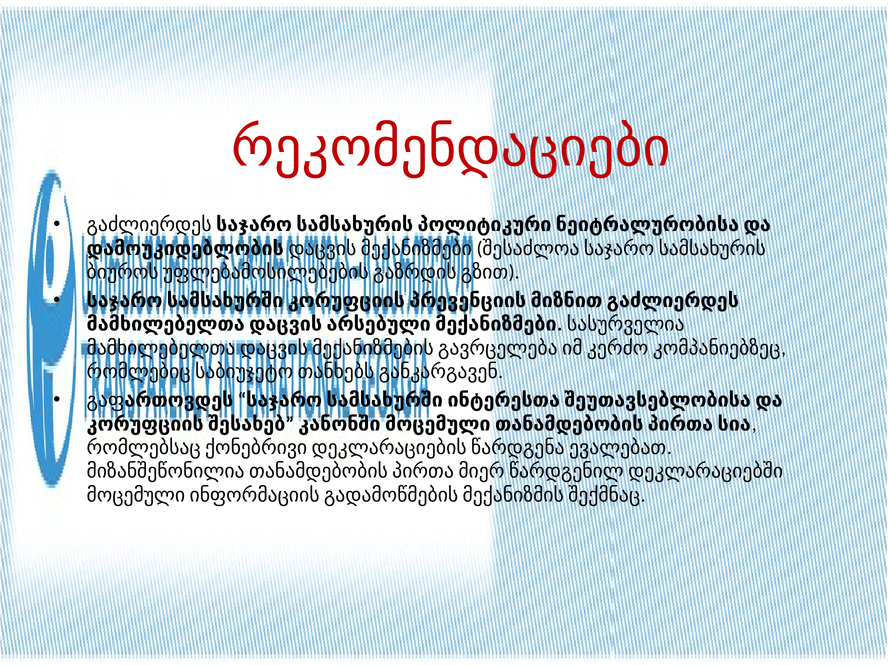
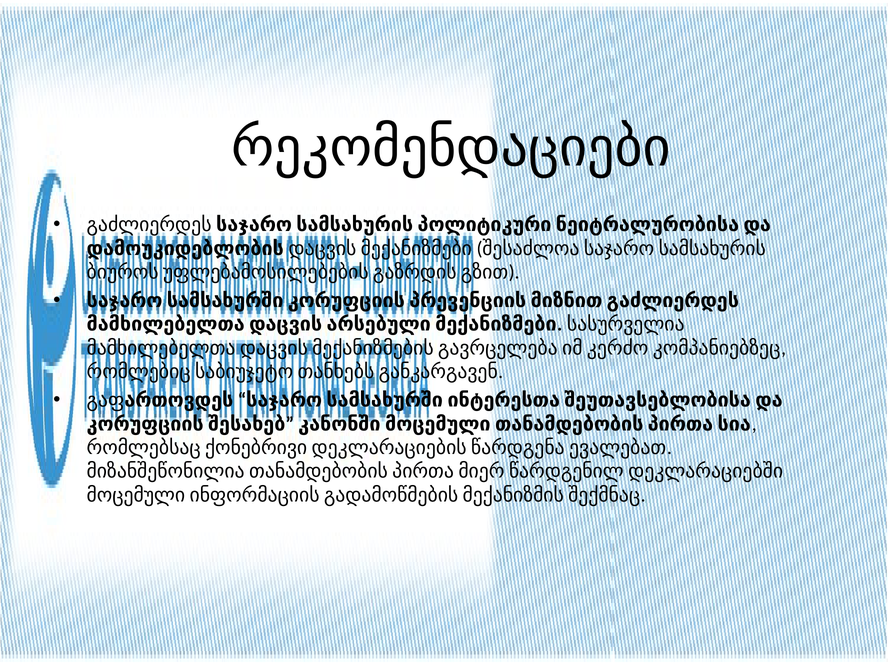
რეკომენდაციები colour: red -> black (451, 148)
